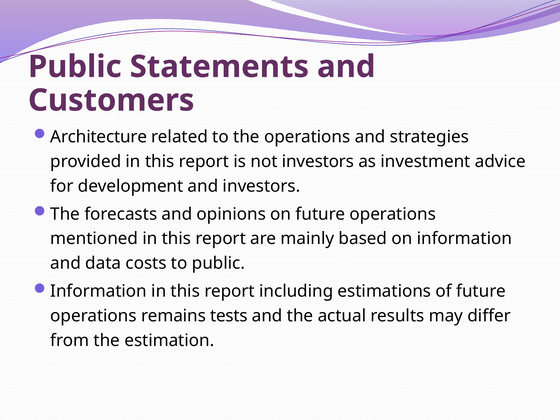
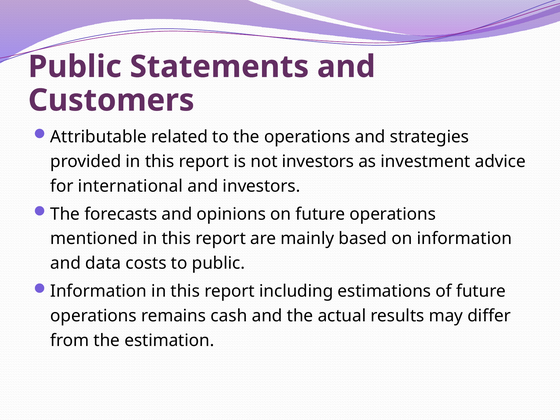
Architecture: Architecture -> Attributable (99, 137)
development: development -> international (130, 186)
tests: tests -> cash (229, 316)
